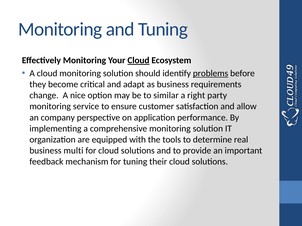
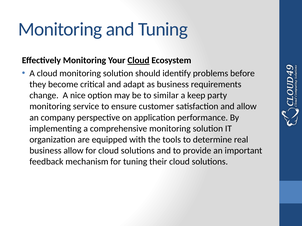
problems underline: present -> none (211, 73)
right: right -> keep (196, 96)
business multi: multi -> allow (74, 151)
